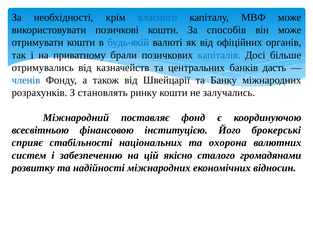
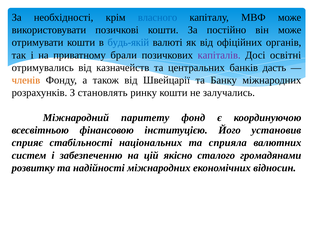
способів: способів -> постійно (226, 30)
капіталів colour: blue -> purple (219, 55)
більше: більше -> освітні (286, 55)
членів colour: blue -> orange (26, 80)
поставляє: поставляє -> паритету (145, 118)
брокерські: брокерські -> установив (276, 130)
охорона: охорона -> сприяла (228, 143)
